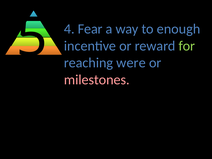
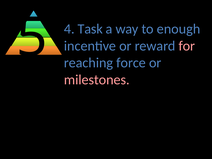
Fear: Fear -> Task (90, 29)
for colour: light green -> pink (187, 46)
were: were -> force (131, 63)
